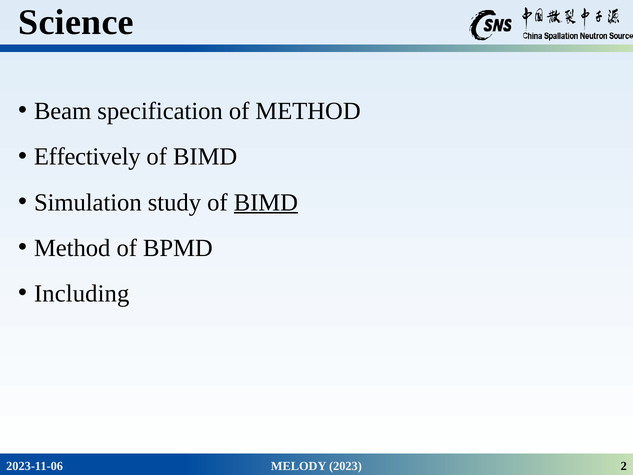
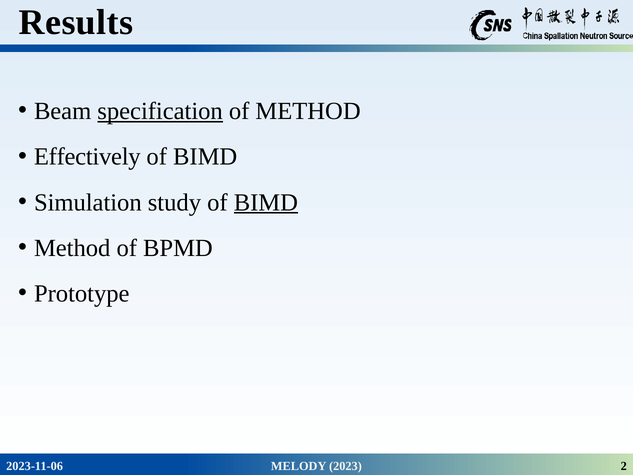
Science: Science -> Results (76, 22)
specification underline: none -> present (160, 111)
Including: Including -> Prototype (82, 294)
